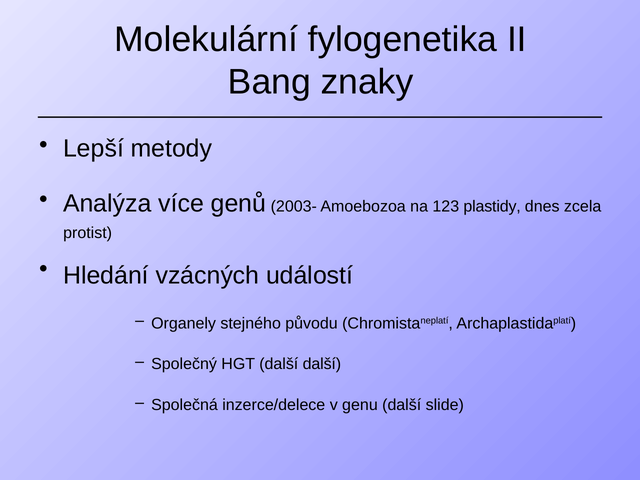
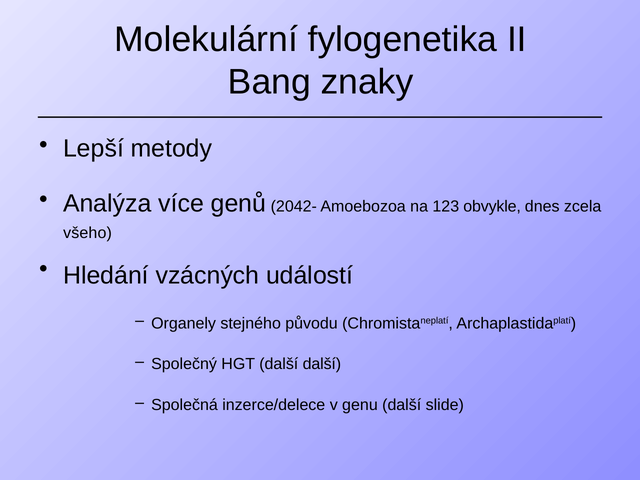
2003-: 2003- -> 2042- (294, 206)
plastidy: plastidy -> obvykle (492, 206)
protist: protist -> všeho (88, 233)
